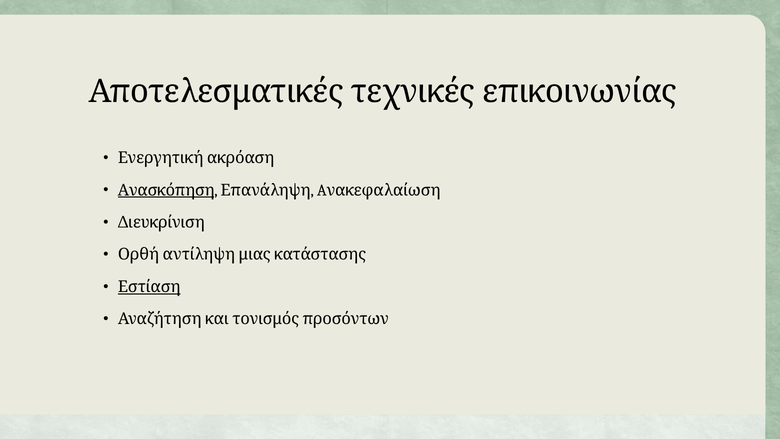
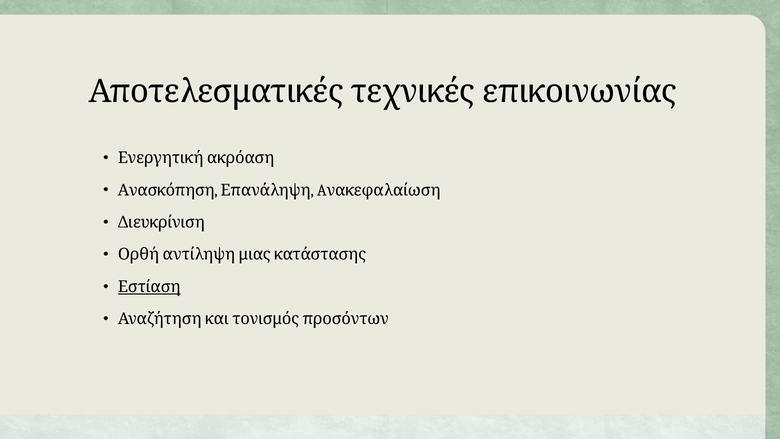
Ανασκόπηση underline: present -> none (166, 190)
